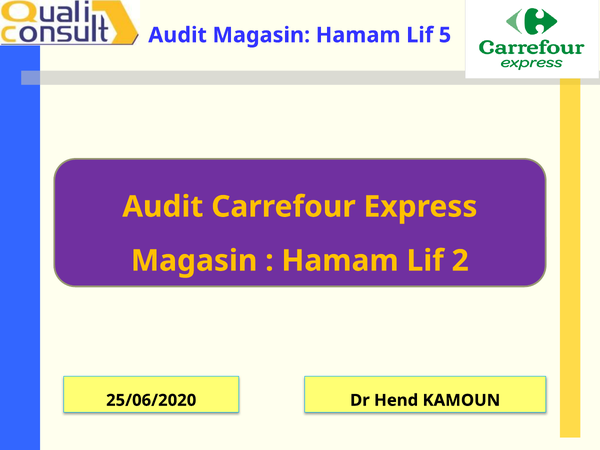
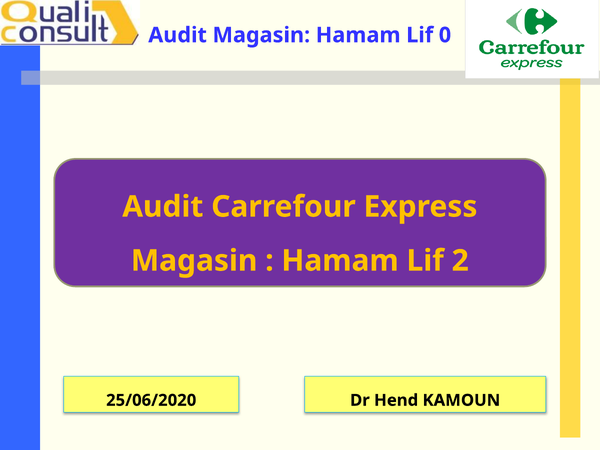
5: 5 -> 0 (445, 35)
